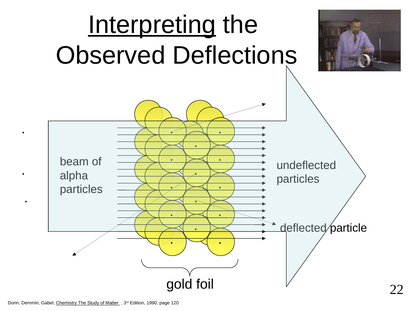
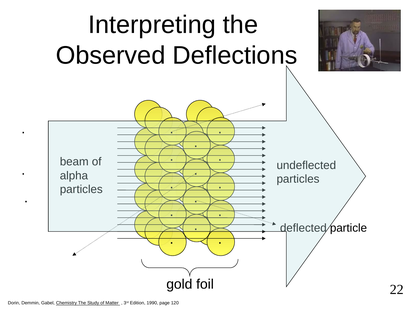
Interpreting underline: present -> none (152, 25)
